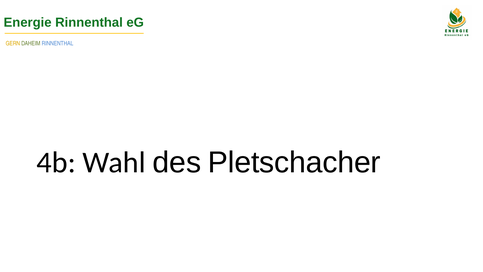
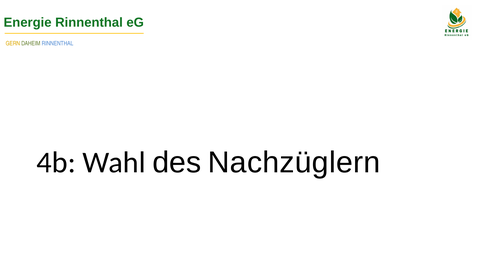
Pletschacher: Pletschacher -> Nachzüglern (294, 162)
